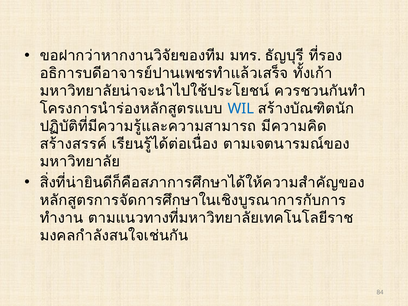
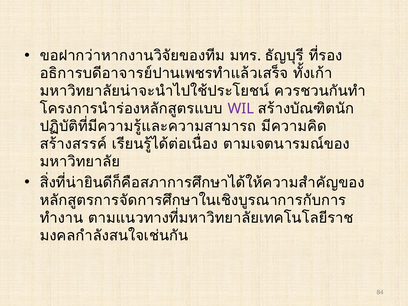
WIL colour: blue -> purple (241, 109)
